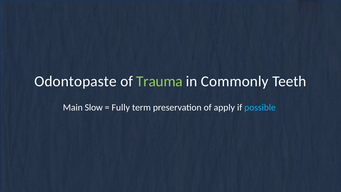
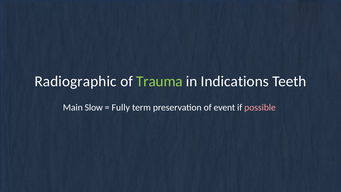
Odontopaste: Odontopaste -> Radiographic (76, 81)
Commonly: Commonly -> Indications (235, 81)
apply: apply -> event (224, 107)
possible colour: light blue -> pink (260, 107)
